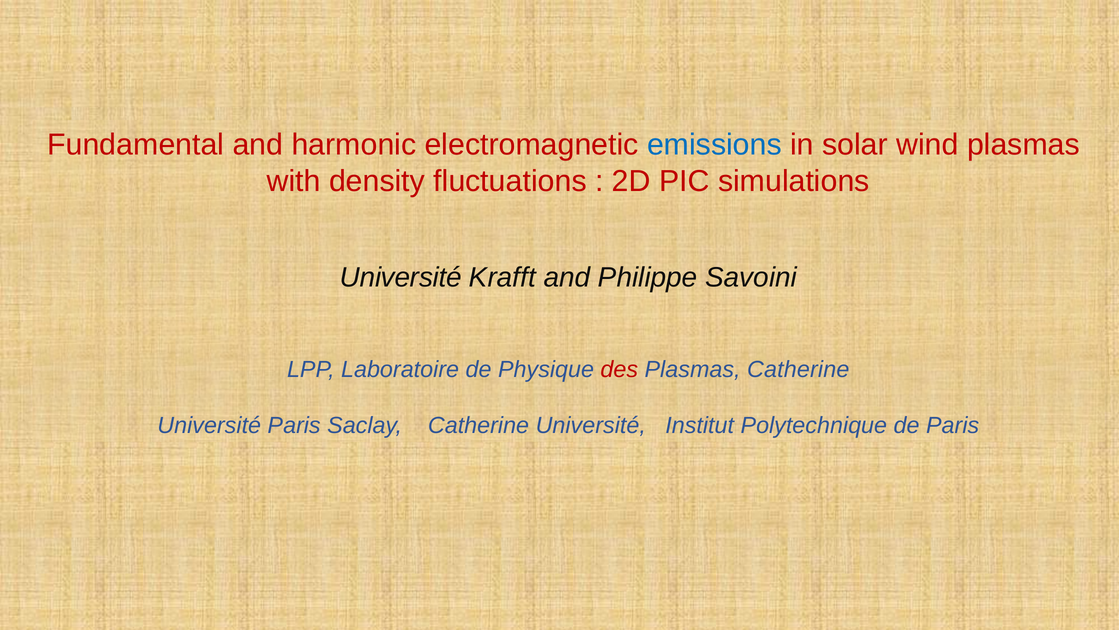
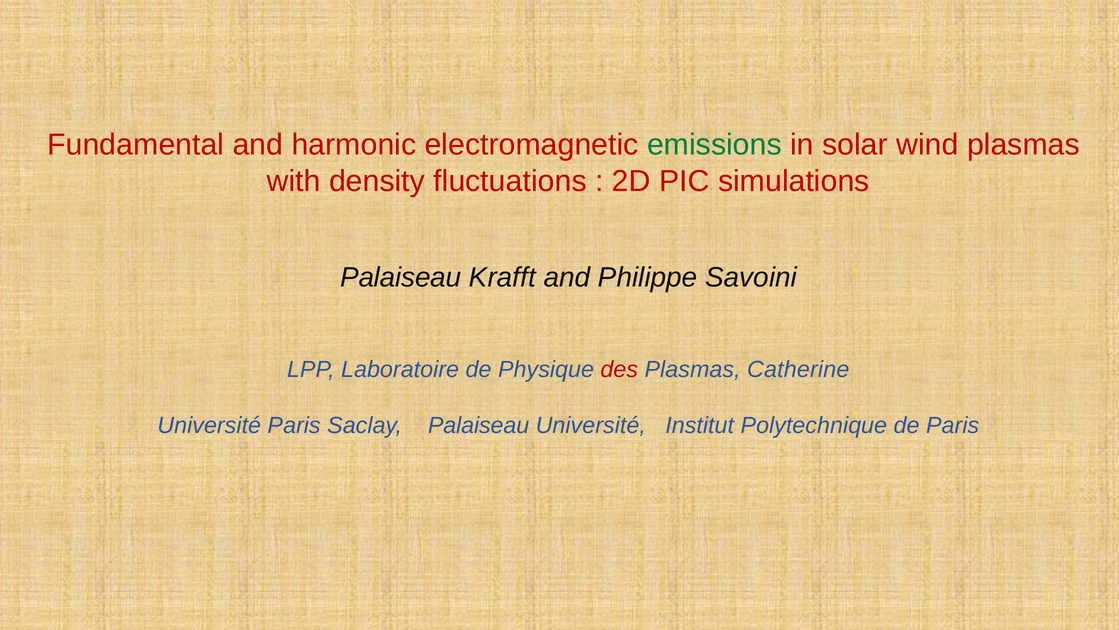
emissions colour: blue -> green (714, 145)
Université: Université -> Palaiseau (401, 277)
Saclay Catherine: Catherine -> Palaiseau (479, 425)
